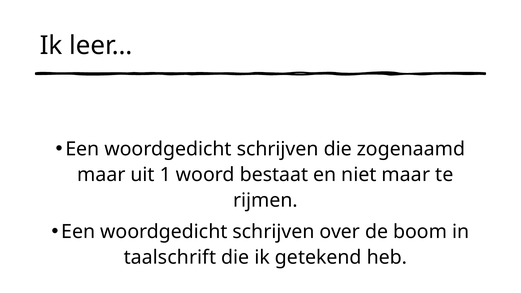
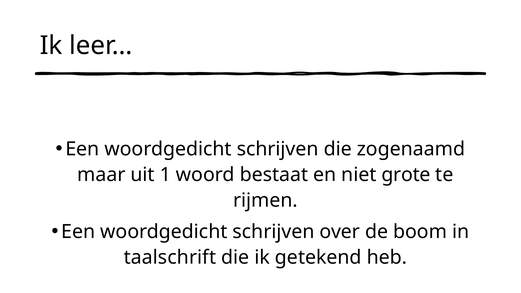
niet maar: maar -> grote (406, 175)
